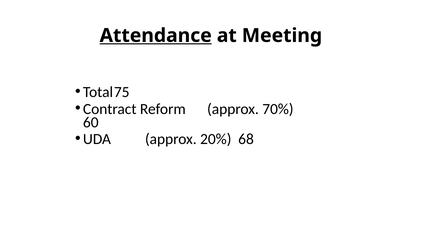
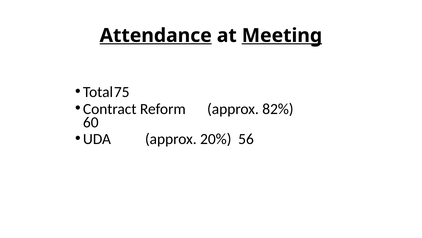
Meeting underline: none -> present (282, 35)
70%: 70% -> 82% (278, 109)
68: 68 -> 56 (246, 139)
